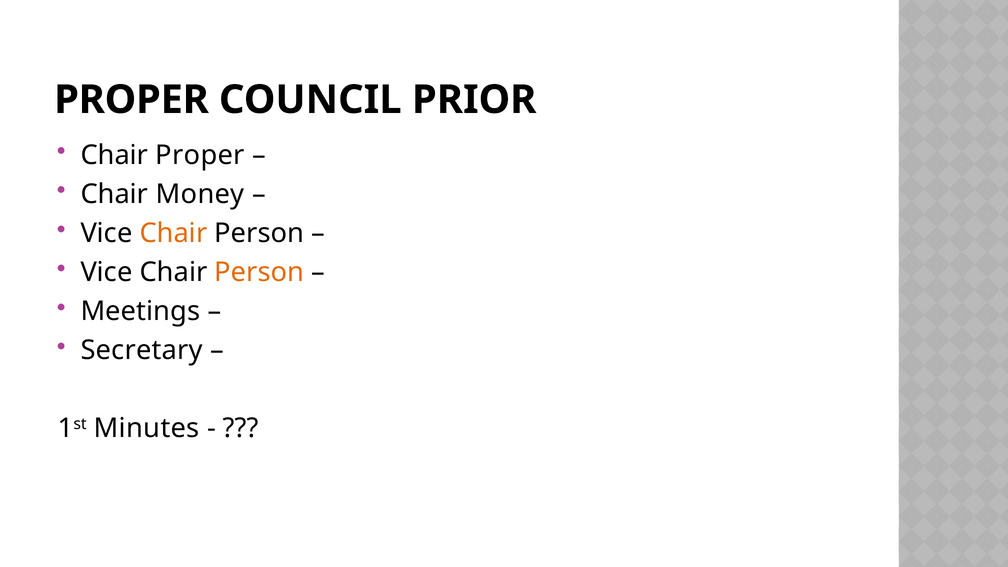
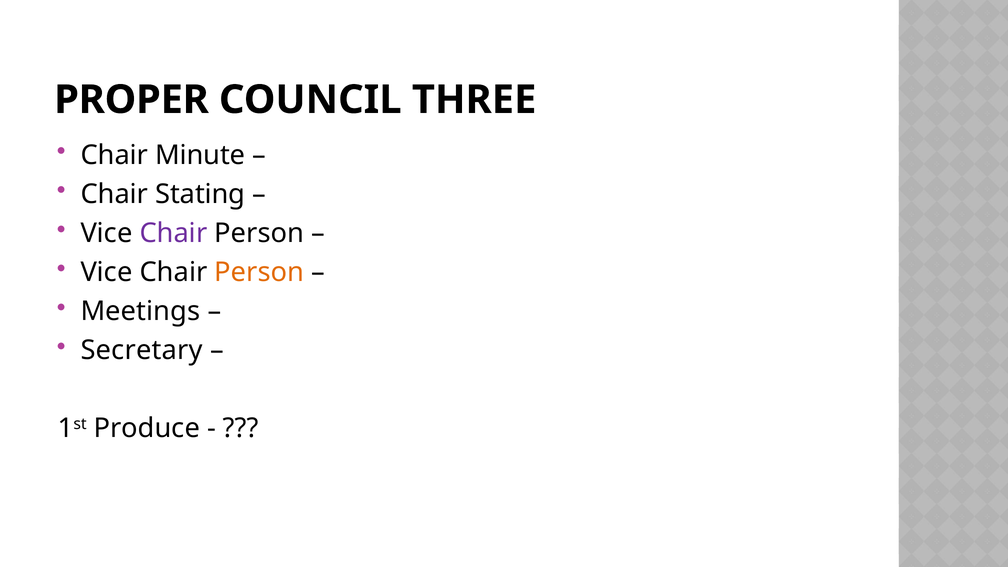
PRIOR: PRIOR -> THREE (474, 100)
Chair Proper: Proper -> Minute (200, 155)
Money: Money -> Stating (200, 194)
Chair colour: orange -> purple (173, 233)
Minutes: Minutes -> Produce (147, 428)
